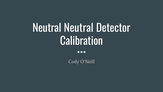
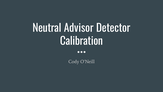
Neutral Neutral: Neutral -> Advisor (79, 28)
